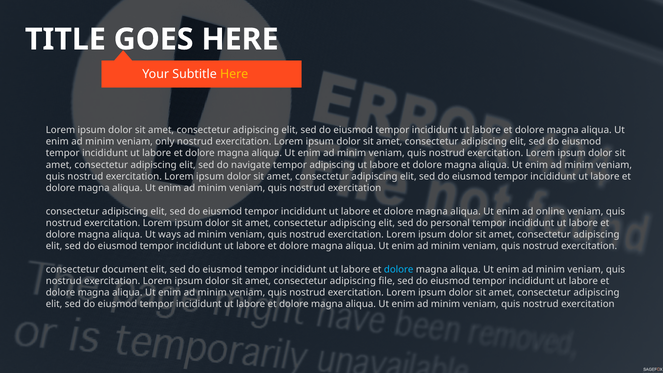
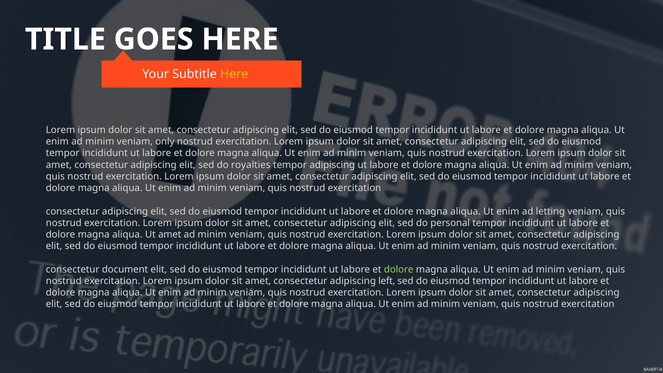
navigate: navigate -> royalties (251, 165)
online: online -> letting (550, 211)
Ut ways: ways -> amet (170, 235)
dolore colour: light blue -> light green (399, 269)
file: file -> left (387, 281)
